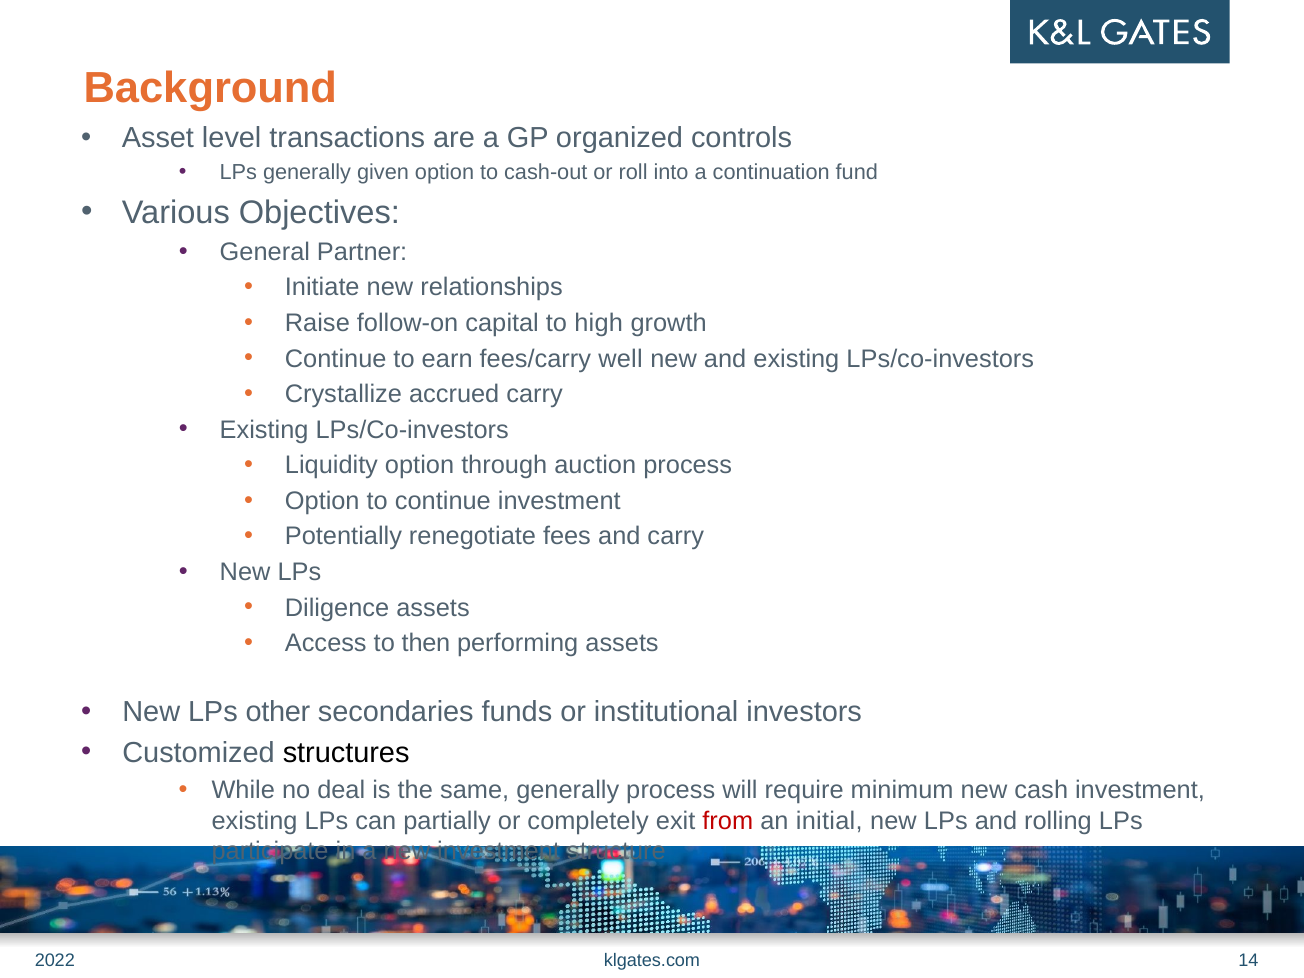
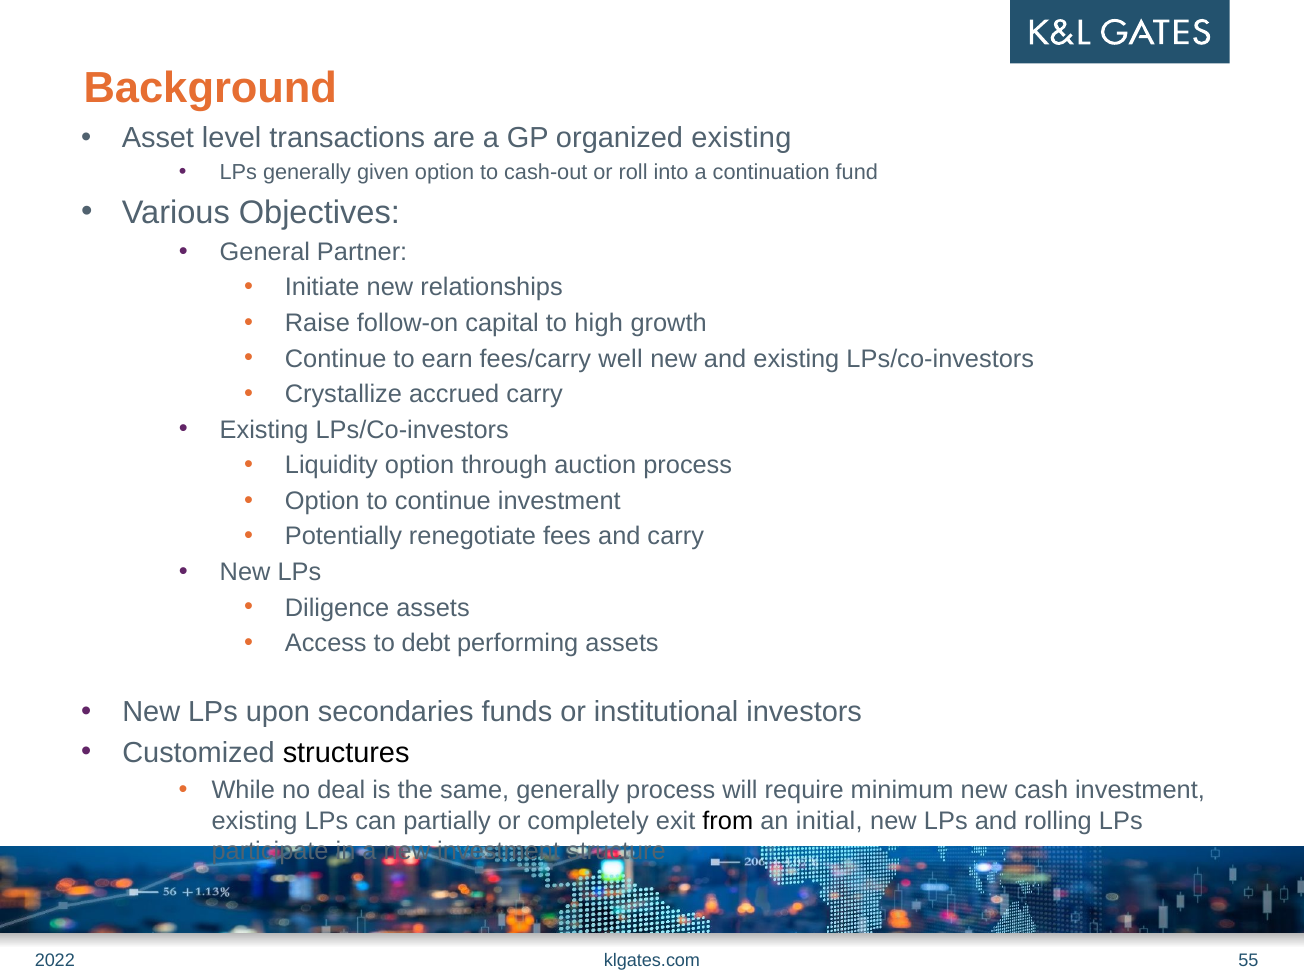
organized controls: controls -> existing (741, 138)
then: then -> debt (426, 643)
other: other -> upon (278, 712)
from colour: red -> black (728, 821)
14: 14 -> 55 (1248, 960)
